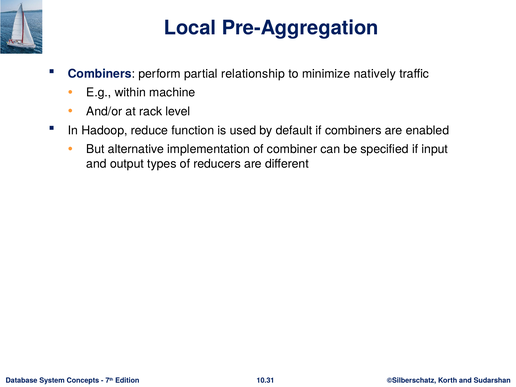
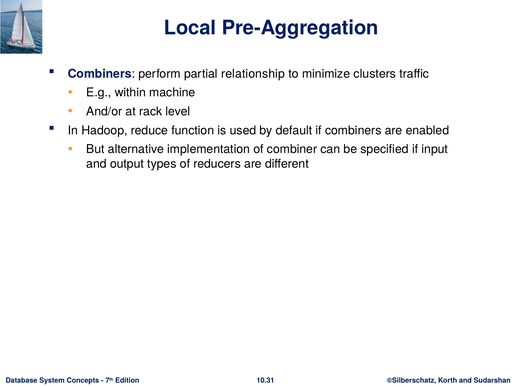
natively: natively -> clusters (375, 74)
